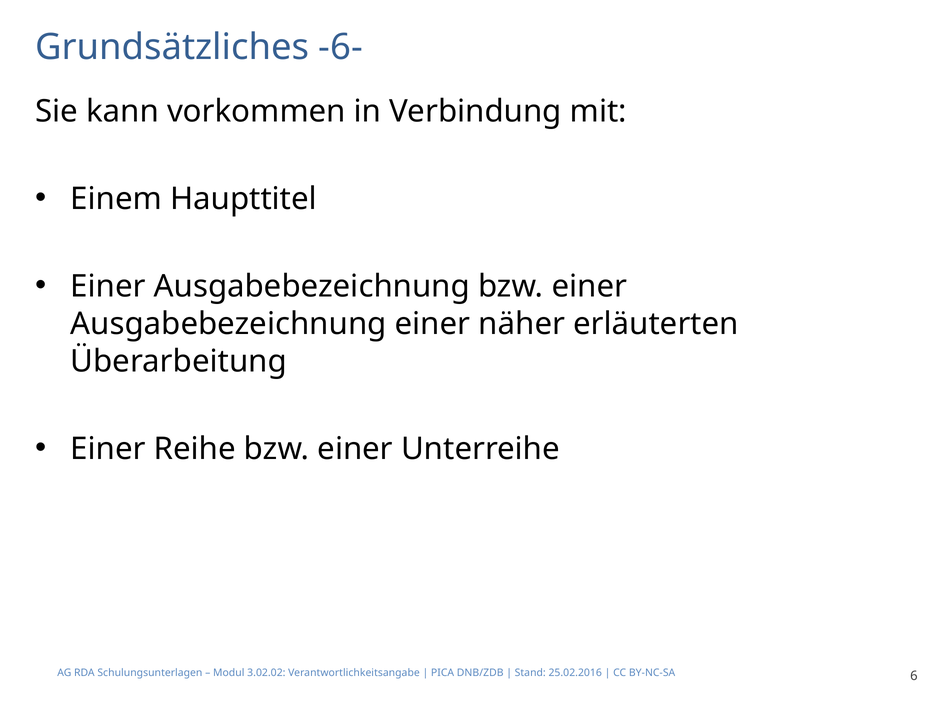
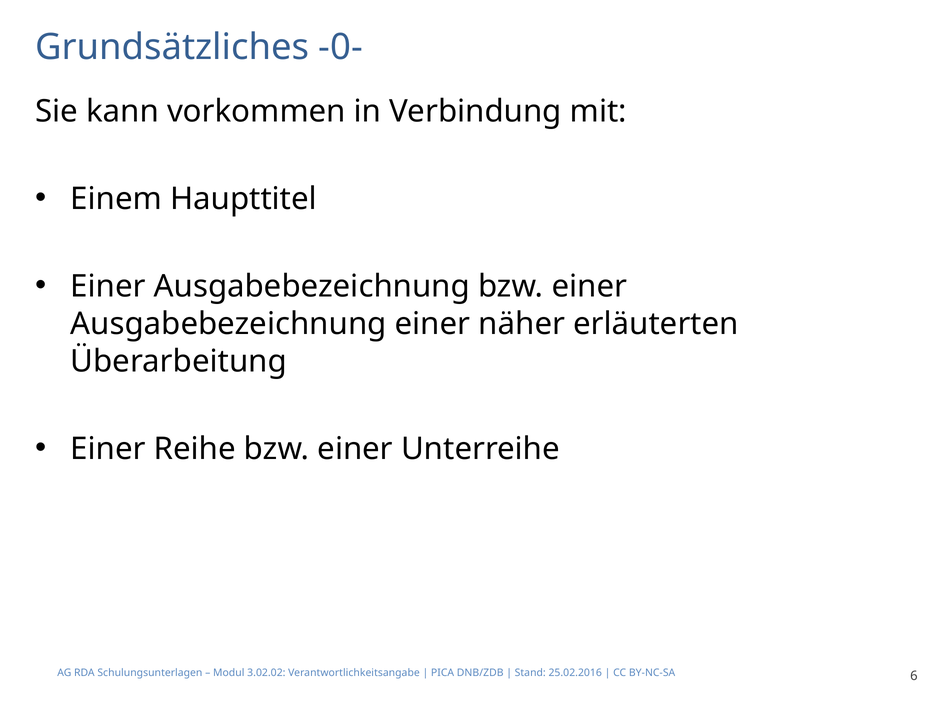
-6-: -6- -> -0- (341, 47)
